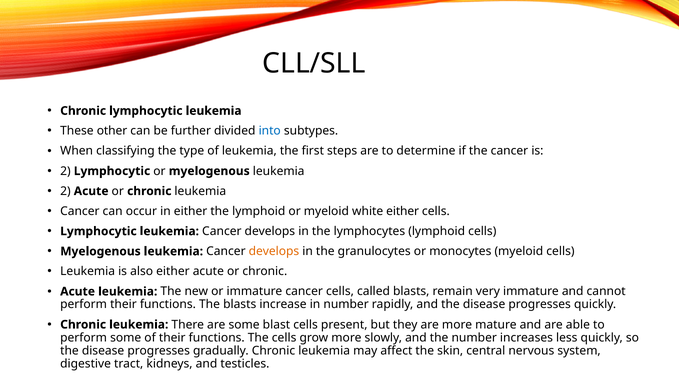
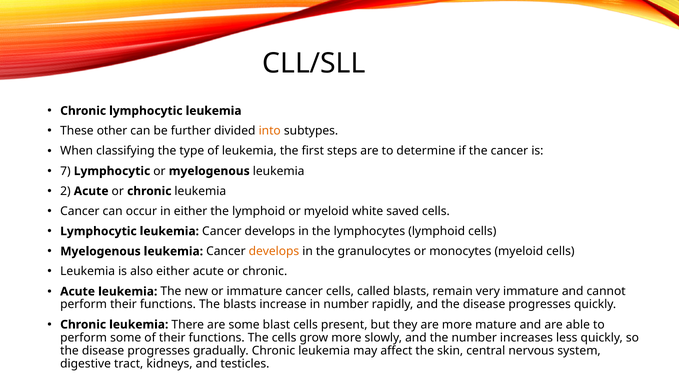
into colour: blue -> orange (270, 131)
2: 2 -> 7 (65, 171)
white either: either -> saved (403, 211)
